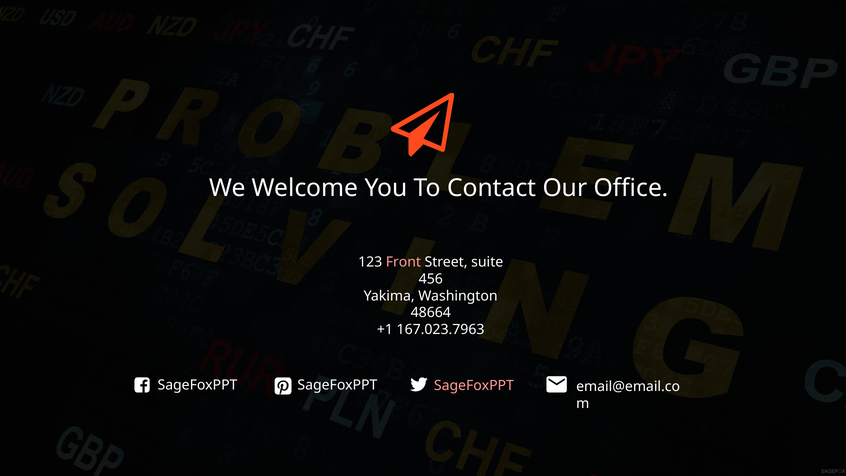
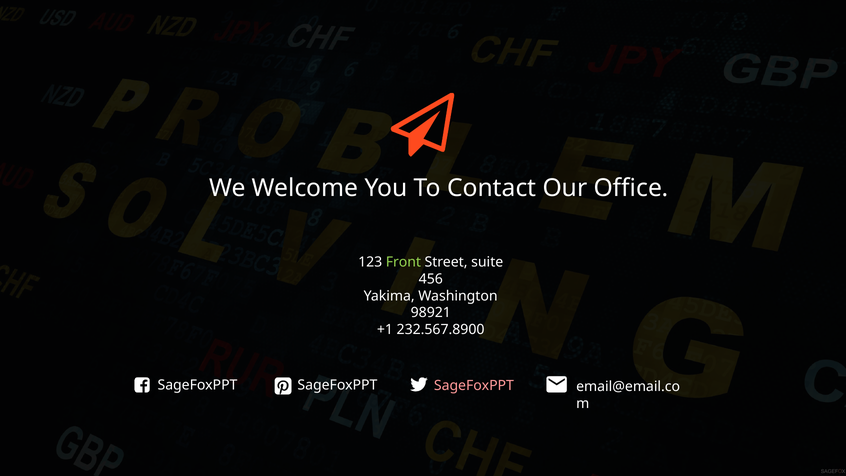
Front colour: pink -> light green (403, 262)
48664: 48664 -> 98921 (431, 313)
167.023.7963: 167.023.7963 -> 232.567.8900 (441, 330)
